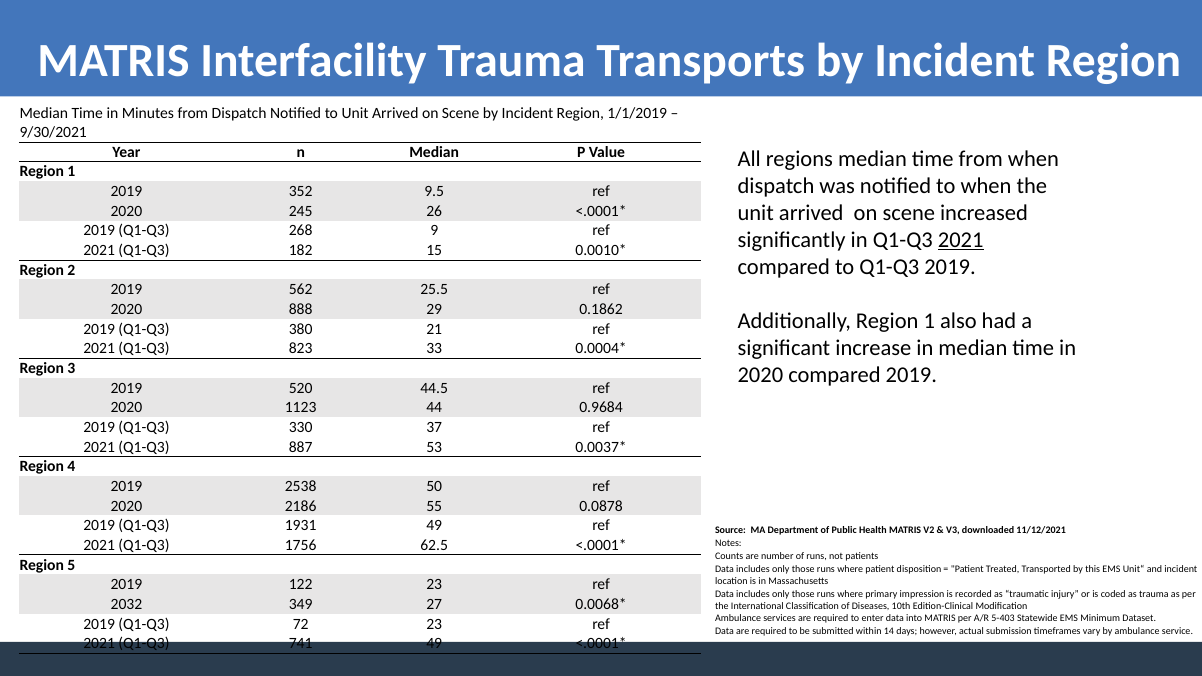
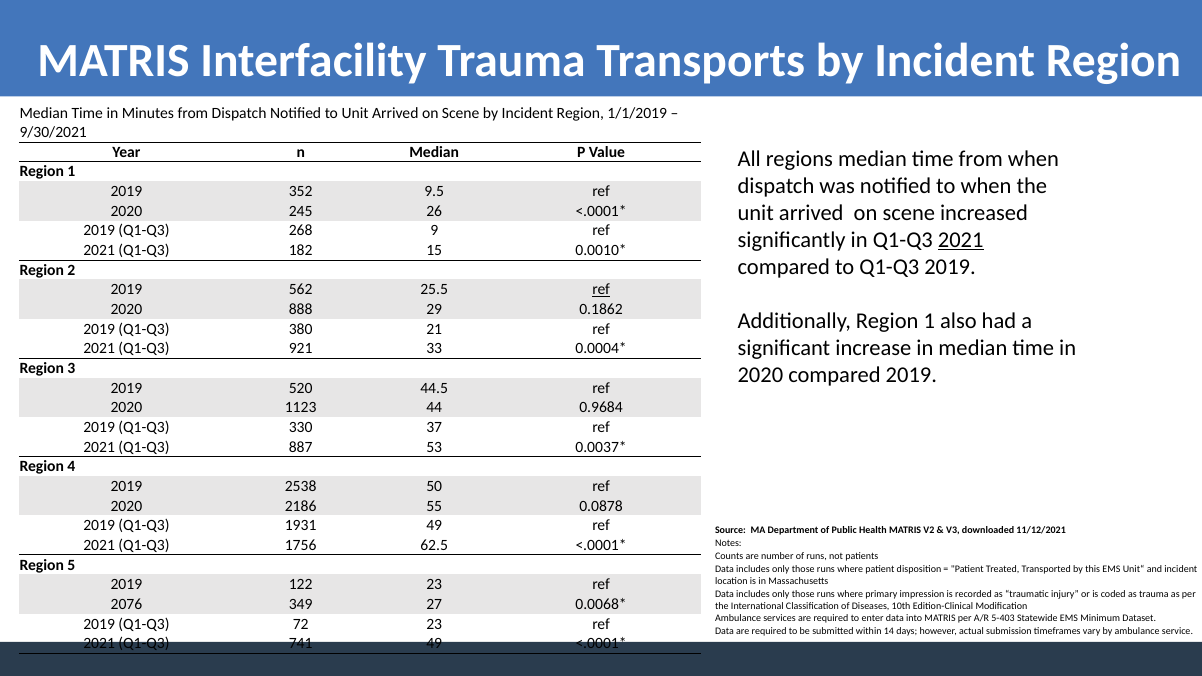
ref underline: none -> present (601, 290)
823: 823 -> 921 (301, 349)
2032: 2032 -> 2076 (126, 604)
